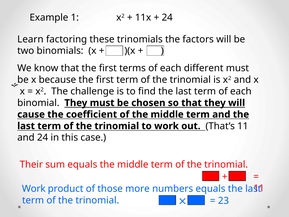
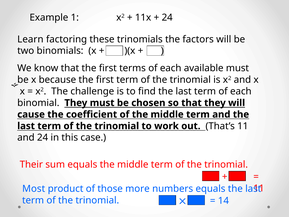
different: different -> available (204, 68)
Work: Work -> Most (34, 188)
23: 23 -> 14 (223, 201)
